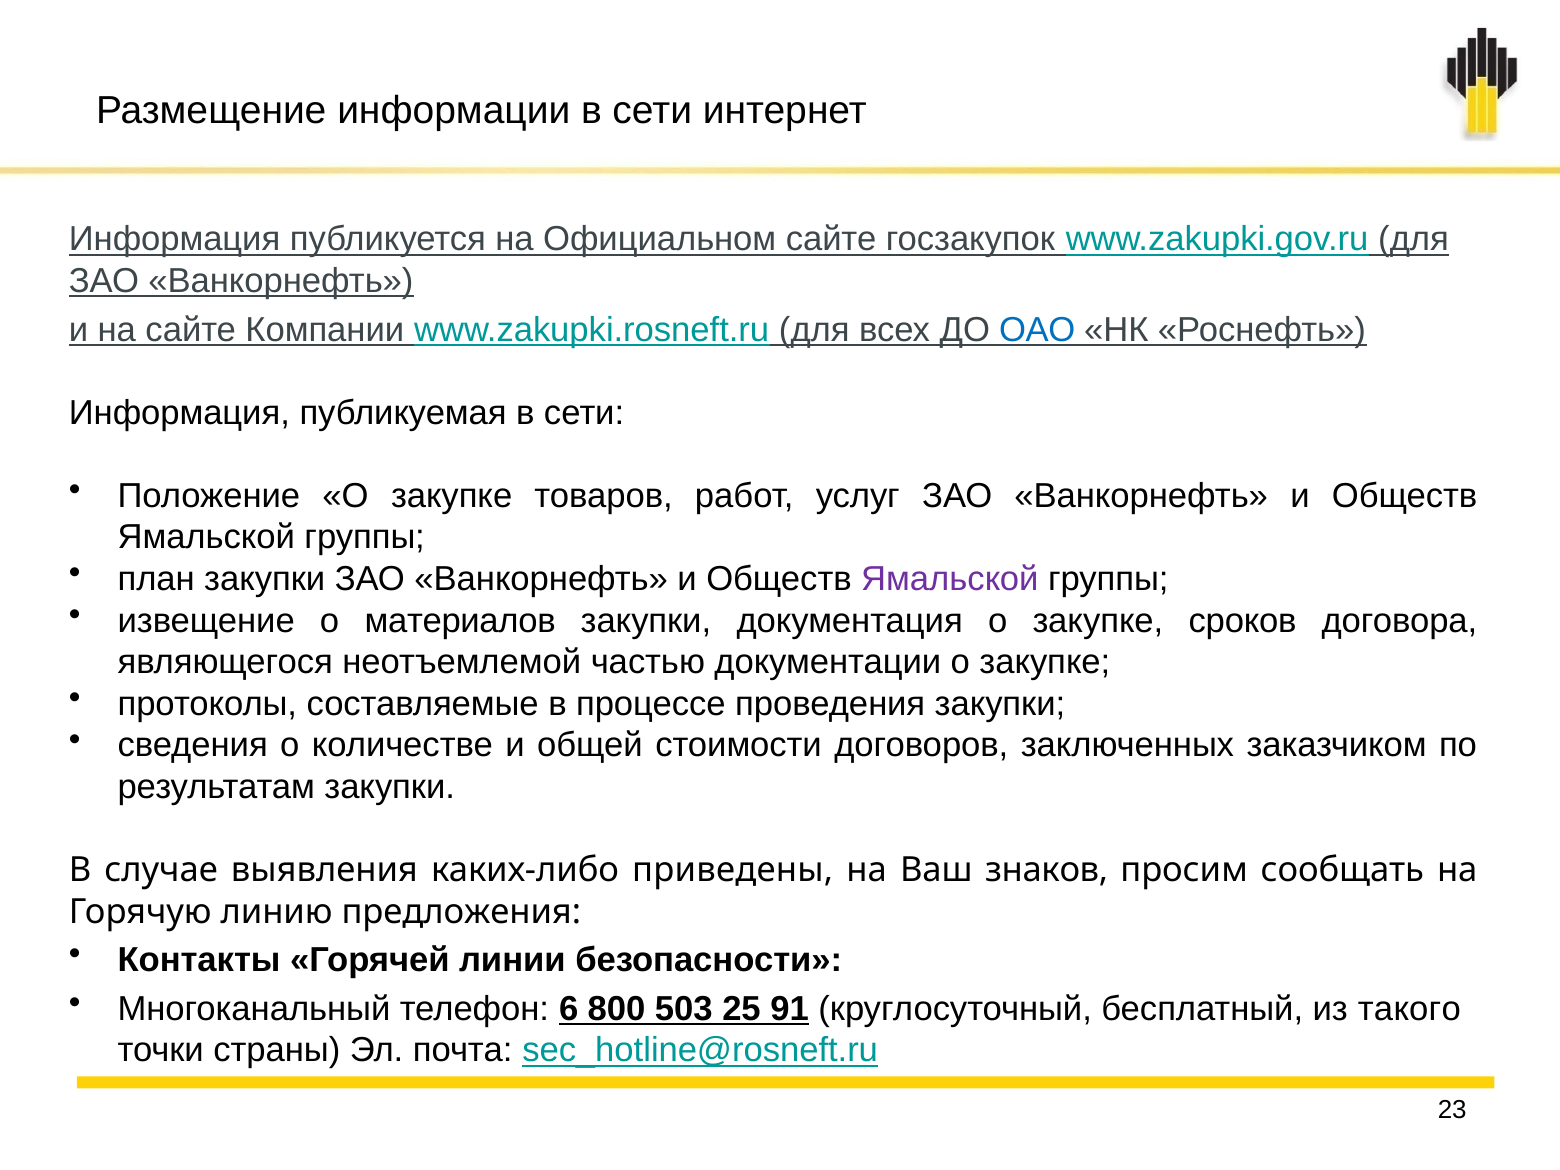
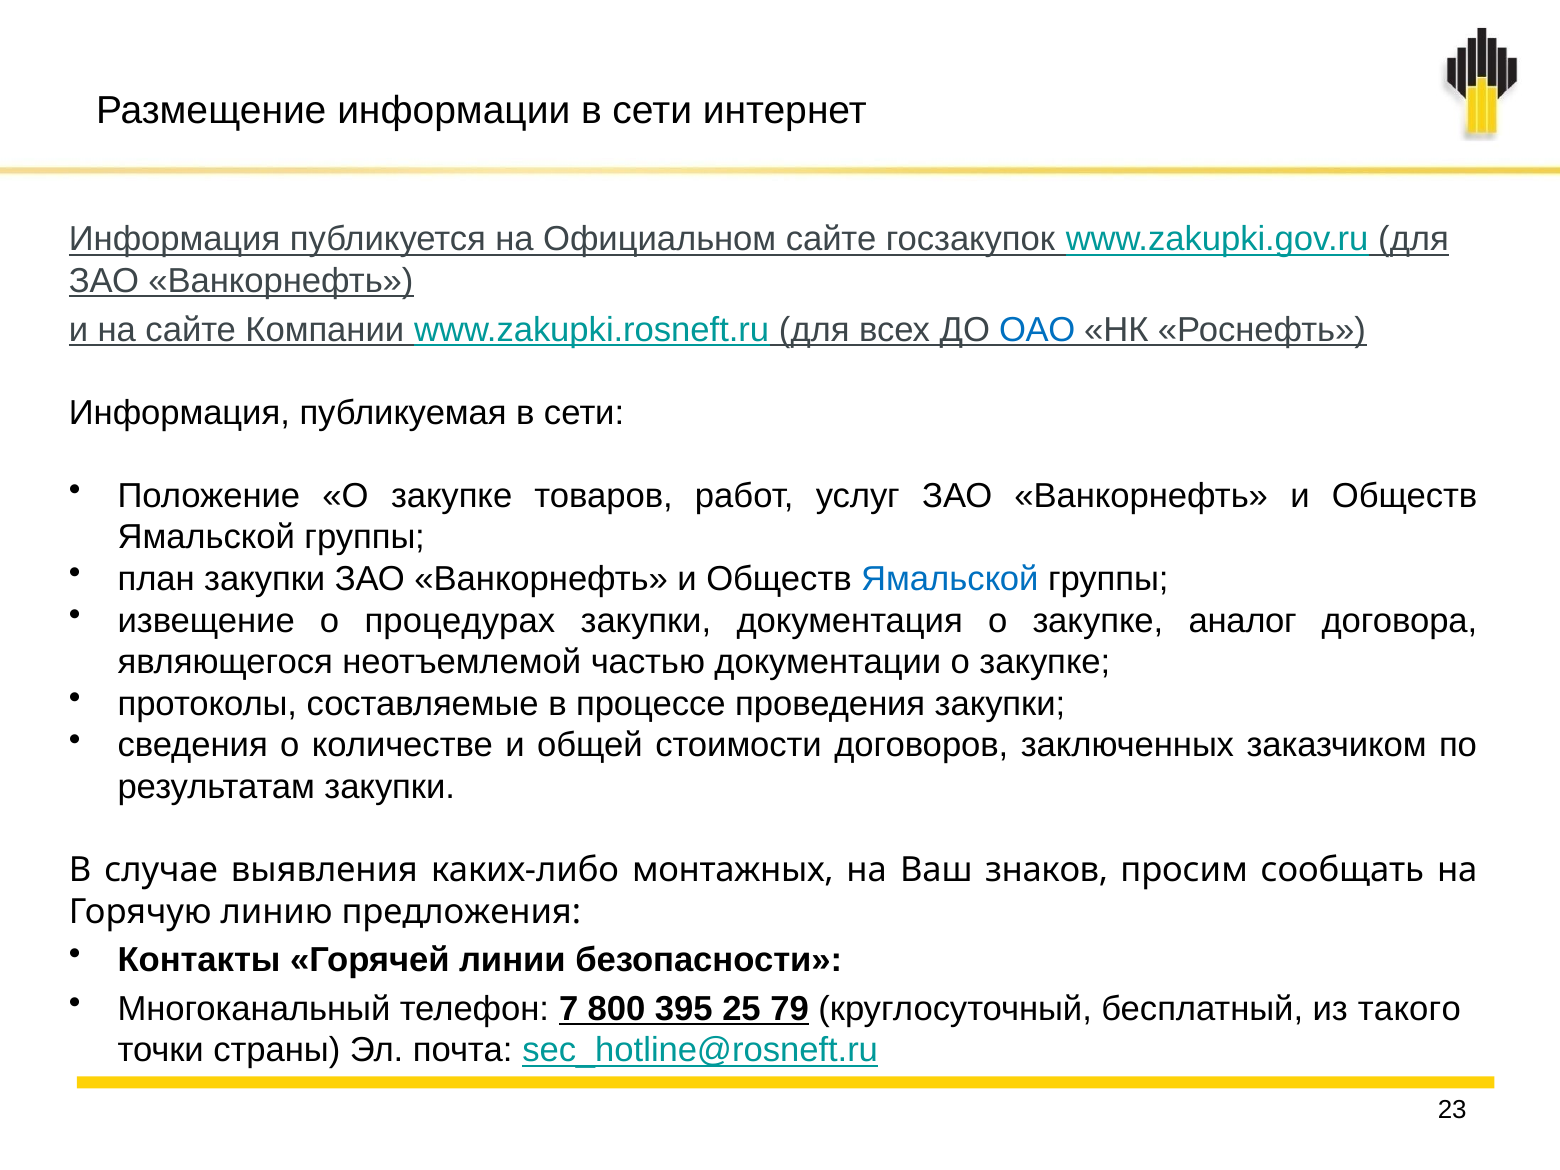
Ямальской colour: purple -> blue (950, 579)
материалов: материалов -> процедурах (460, 621)
сроков: сроков -> аналог (1243, 621)
приведены: приведены -> монтажных (733, 870)
6: 6 -> 7 (569, 1009)
503: 503 -> 395 (684, 1009)
91: 91 -> 79 (790, 1009)
